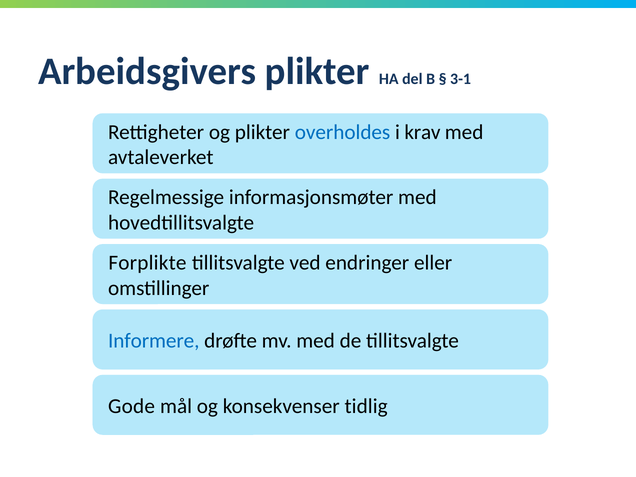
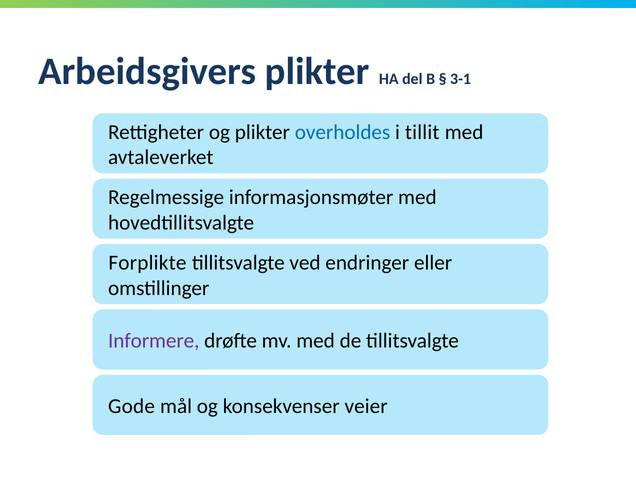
krav: krav -> tillit (422, 132)
Informere colour: blue -> purple (154, 341)
tidlig: tidlig -> veier (366, 406)
